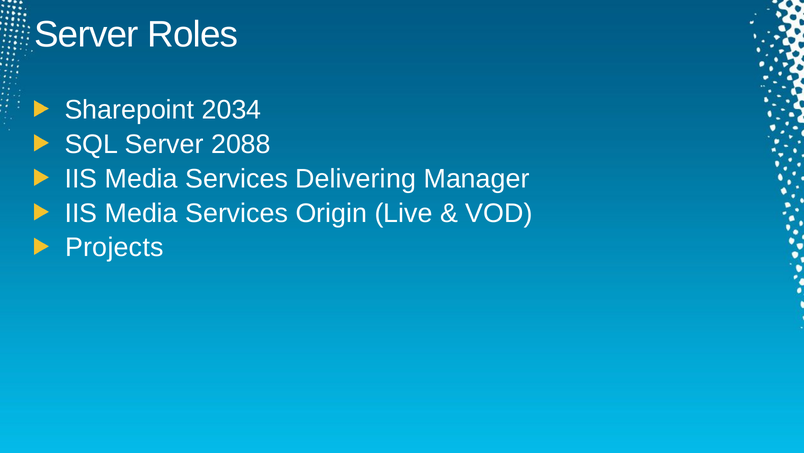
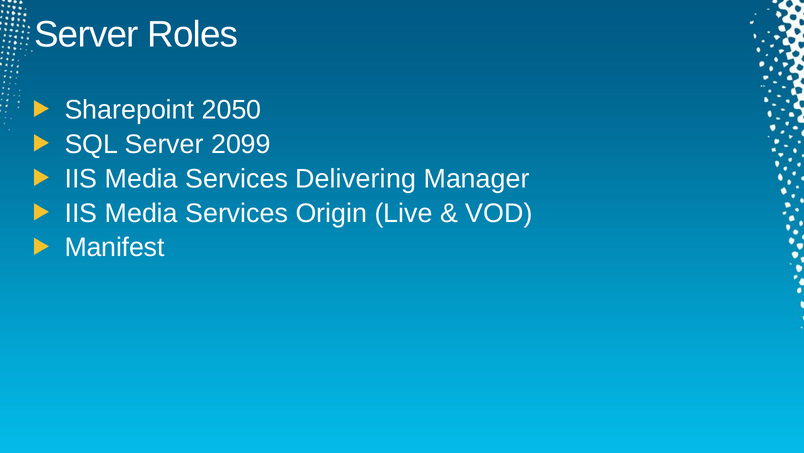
2034: 2034 -> 2050 (232, 110)
2088: 2088 -> 2099 (241, 144)
Projects: Projects -> Manifest (115, 247)
